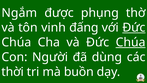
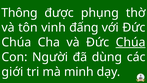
Ngắm: Ngắm -> Thông (19, 13)
Đức underline: present -> none (134, 27)
thời: thời -> giới (12, 72)
buồn: buồn -> minh (79, 72)
